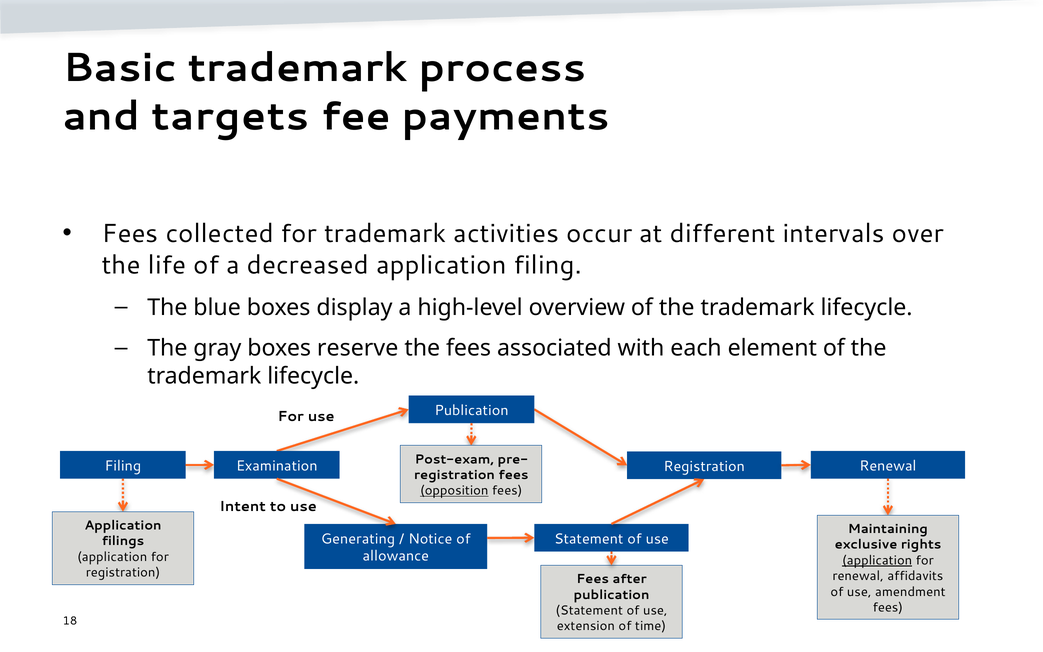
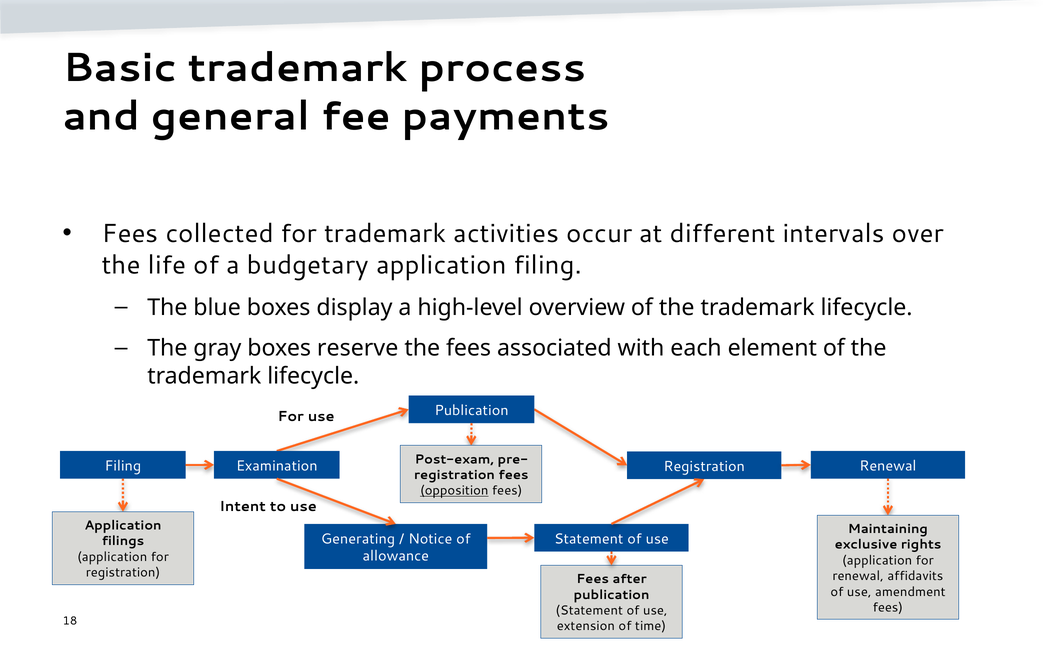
targets: targets -> general (231, 116)
decreased: decreased -> budgetary (308, 265)
application underline: present -> none (877, 560)
